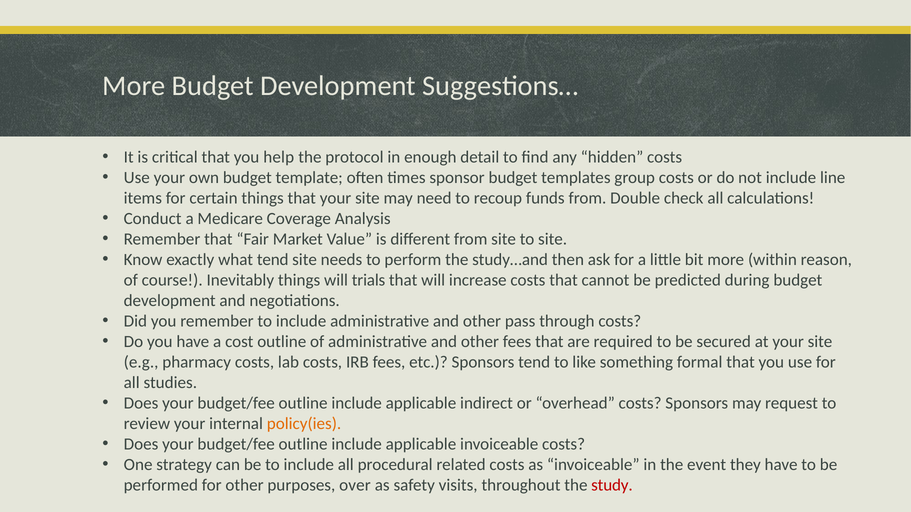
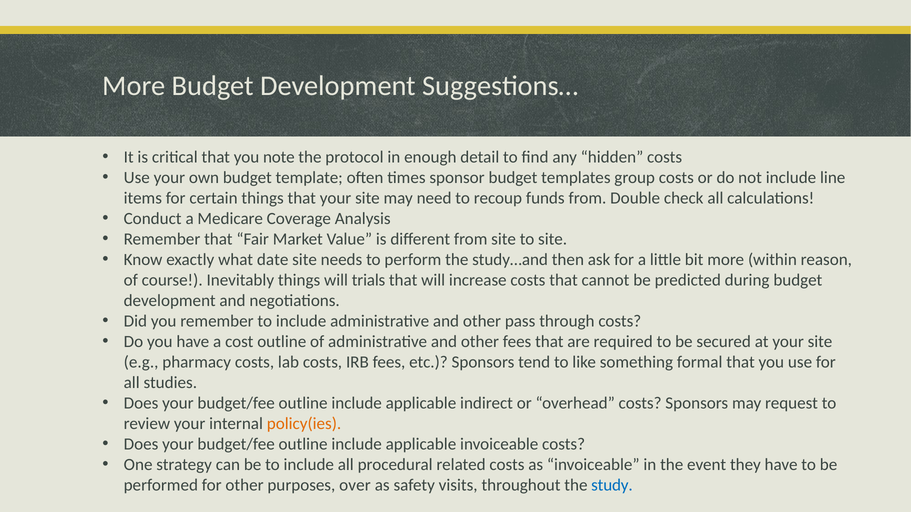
help: help -> note (279, 157)
what tend: tend -> date (273, 260)
study colour: red -> blue (612, 485)
